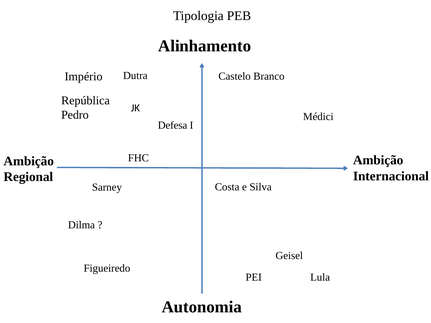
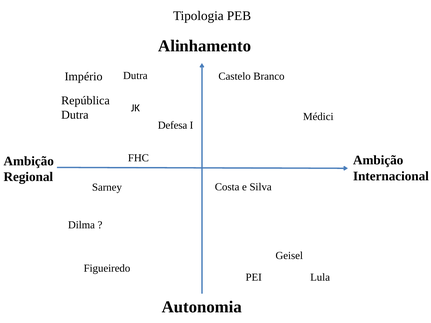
Pedro: Pedro -> Dutra (75, 115)
